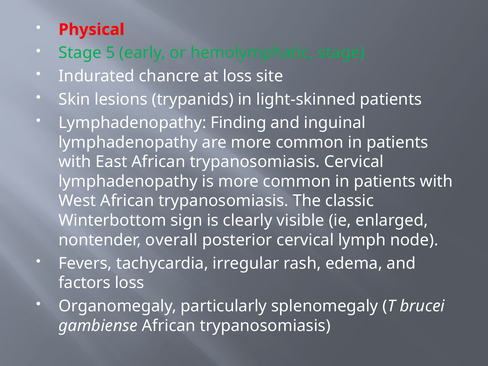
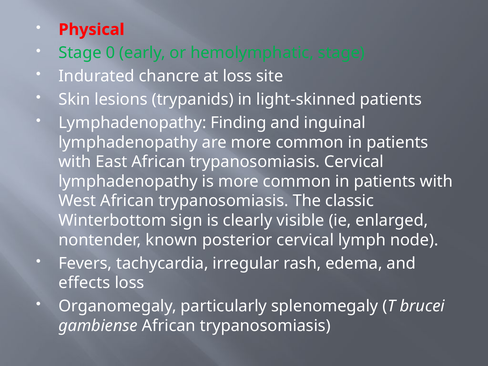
5: 5 -> 0 (110, 53)
overall: overall -> known (172, 240)
factors: factors -> effects (84, 283)
